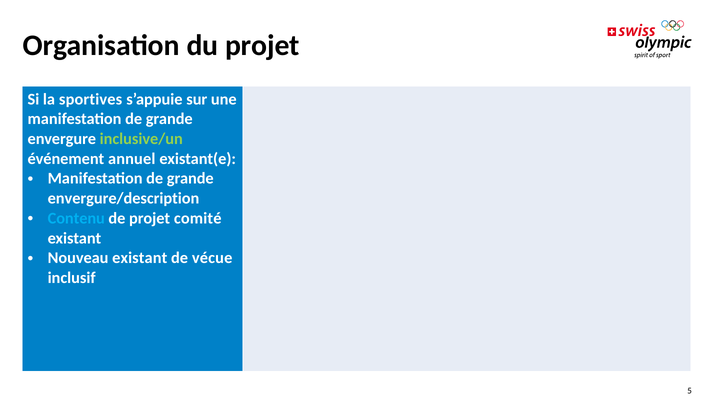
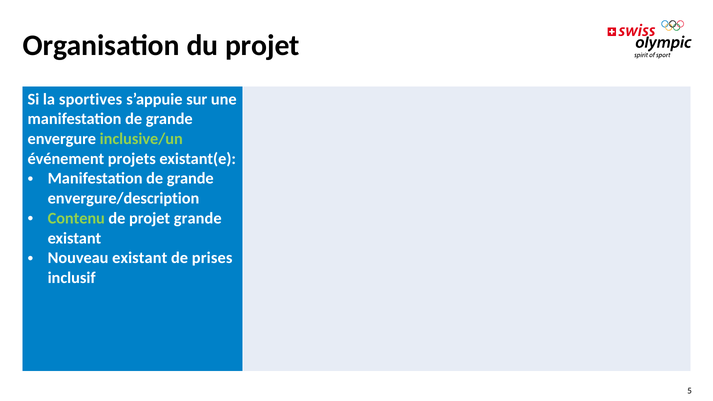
annuel: annuel -> projets (132, 159)
Contenu colour: light blue -> light green (76, 218)
projet comité: comité -> grande (198, 218)
vécue: vécue -> prises (212, 258)
